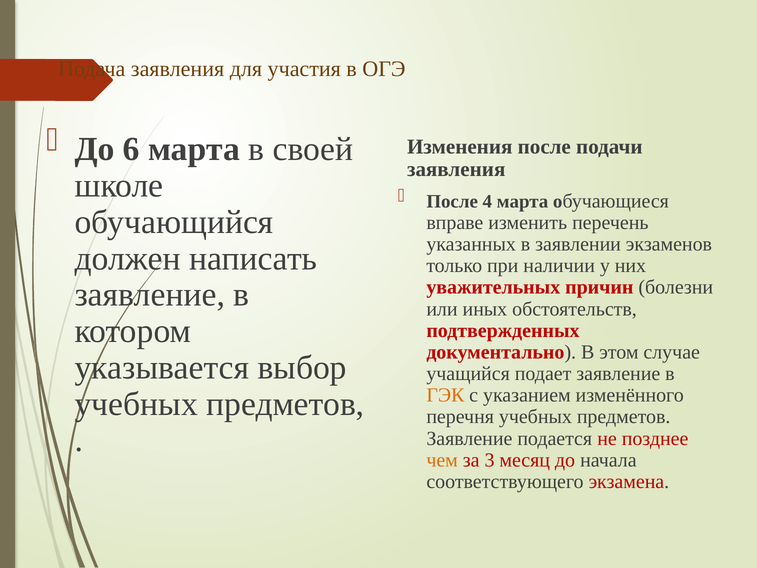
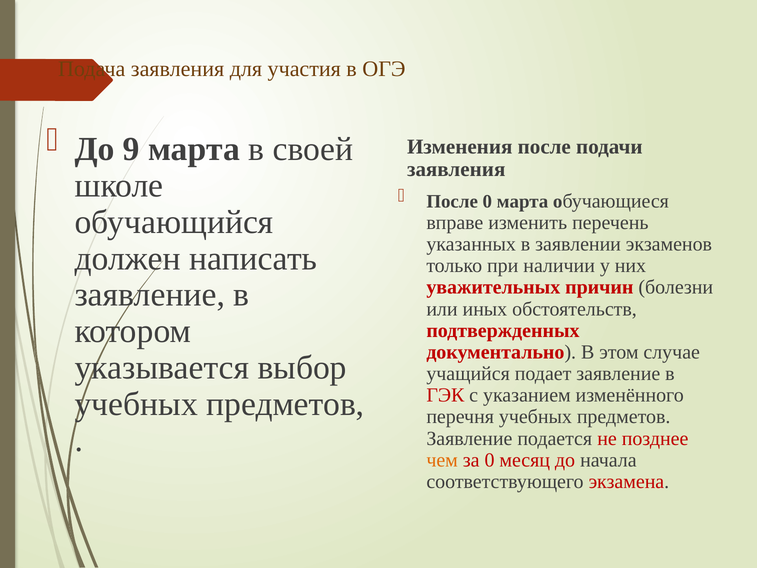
6: 6 -> 9 (131, 149)
После 4: 4 -> 0 (487, 201)
ГЭК colour: orange -> red (445, 395)
за 3: 3 -> 0 (489, 460)
